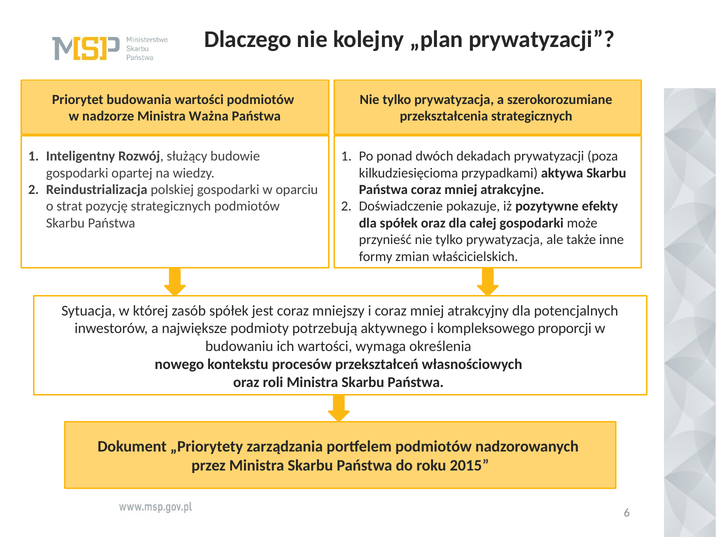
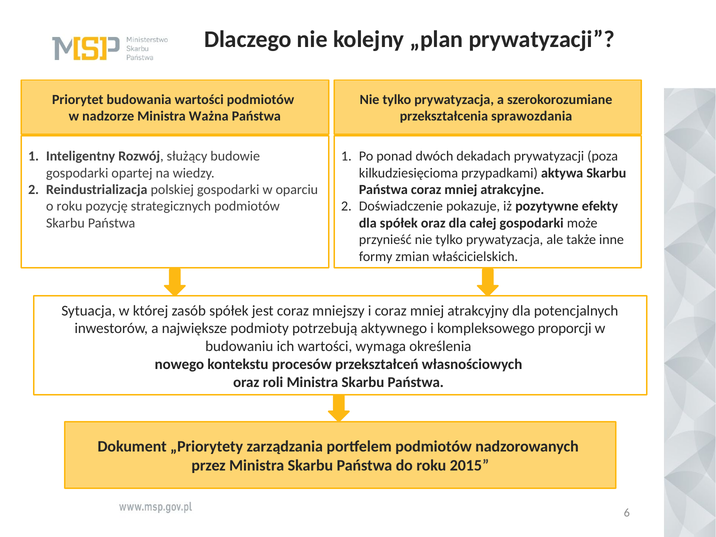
przekształcenia strategicznych: strategicznych -> sprawozdania (532, 116)
o strat: strat -> roku (69, 206)
